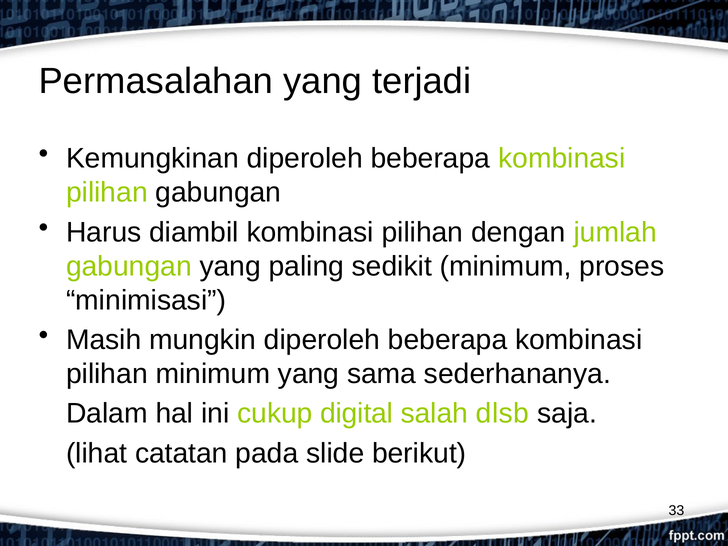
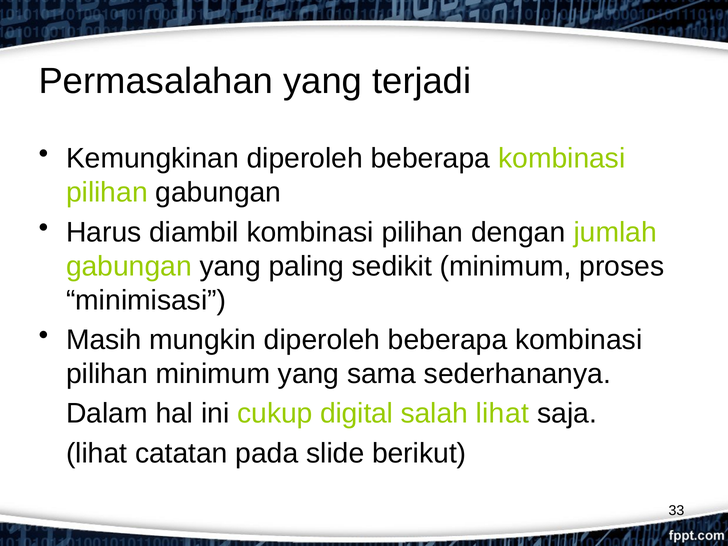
salah dlsb: dlsb -> lihat (502, 414)
